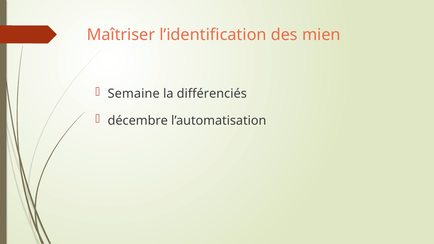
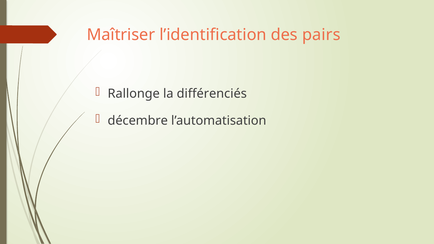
mien: mien -> pairs (321, 35)
Semaine: Semaine -> Rallonge (134, 94)
